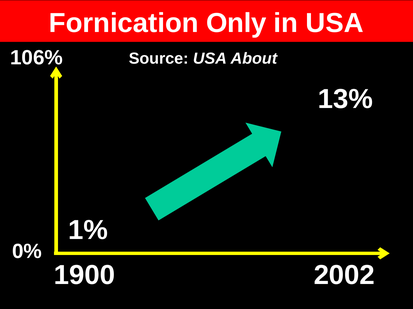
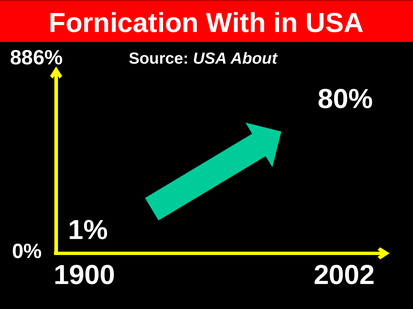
Only: Only -> With (236, 23)
106%: 106% -> 886% (36, 58)
13%: 13% -> 80% (346, 99)
